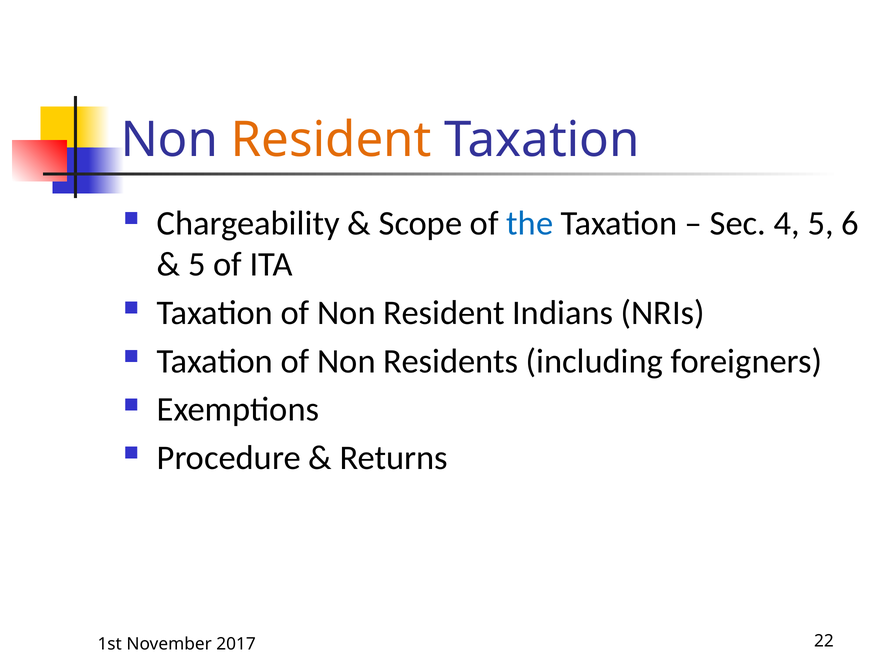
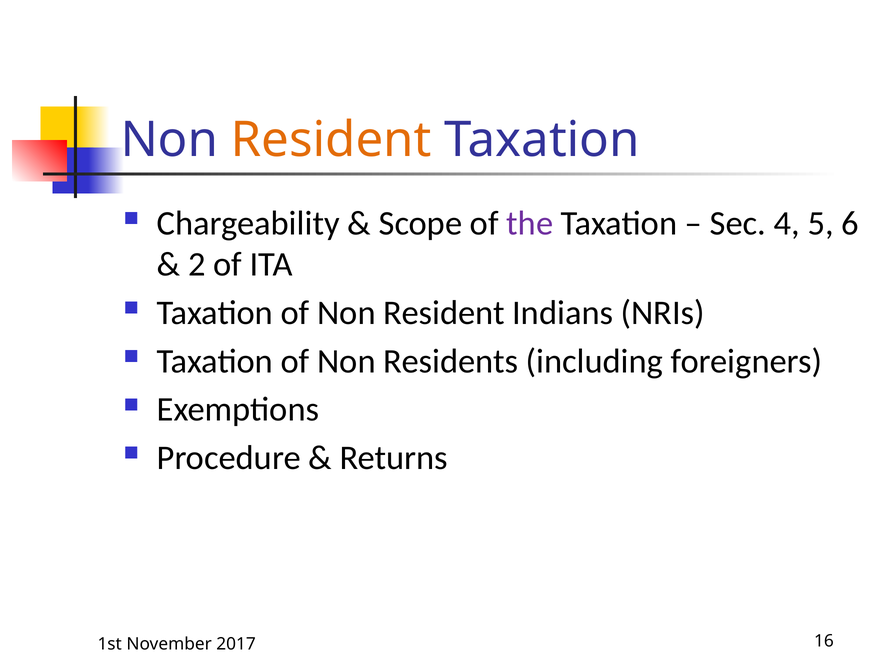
the colour: blue -> purple (530, 223)
5: 5 -> 2 (197, 265)
22: 22 -> 16 (824, 641)
